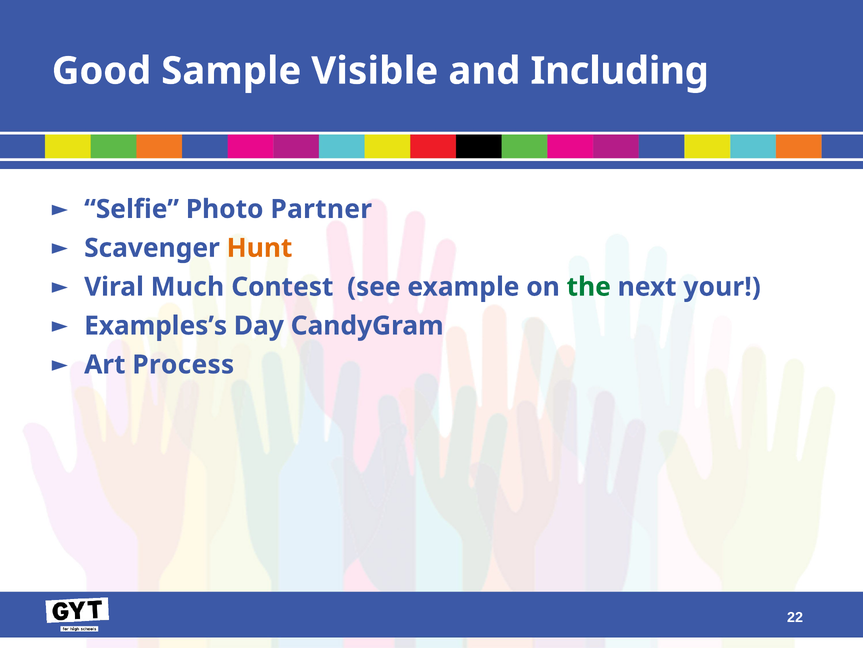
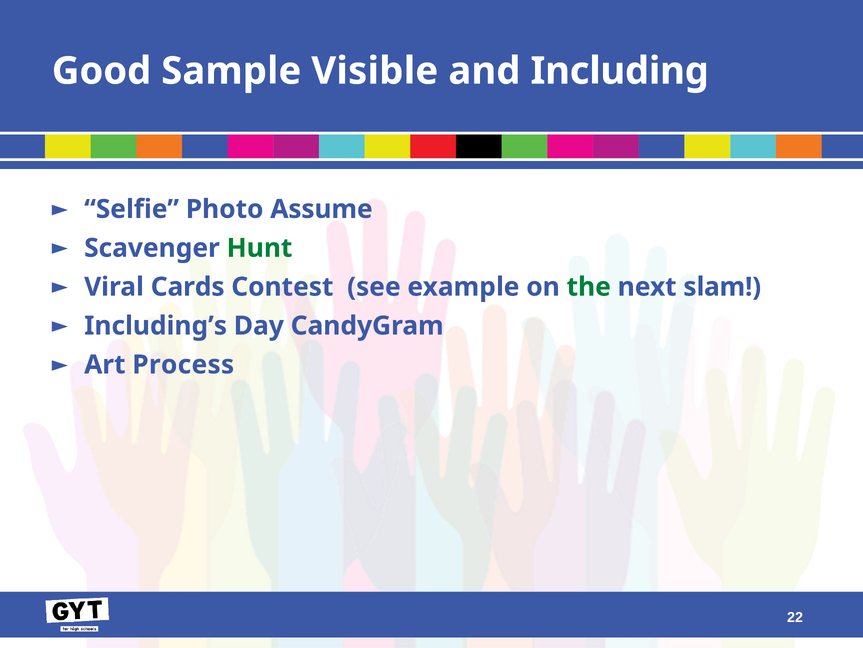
Partner: Partner -> Assume (321, 209)
Hunt colour: orange -> green (259, 248)
Much: Much -> Cards (188, 287)
your: your -> slam (722, 287)
Examples’s: Examples’s -> Including’s (156, 325)
